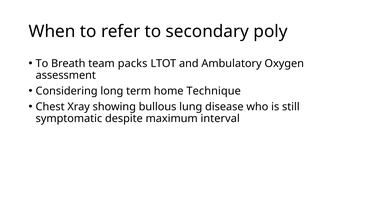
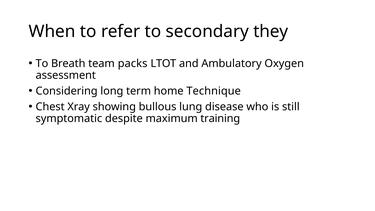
poly: poly -> they (271, 32)
interval: interval -> training (220, 118)
